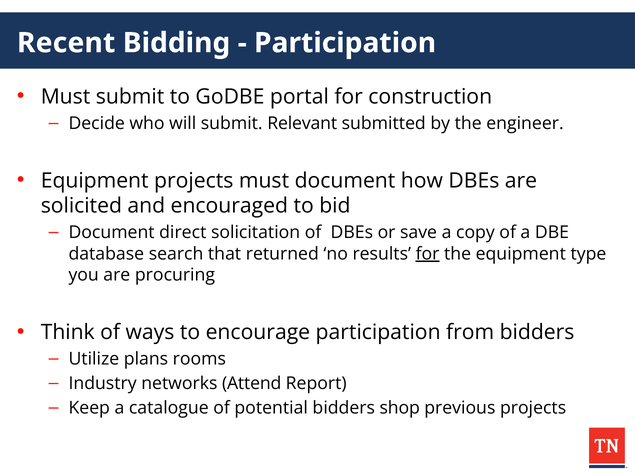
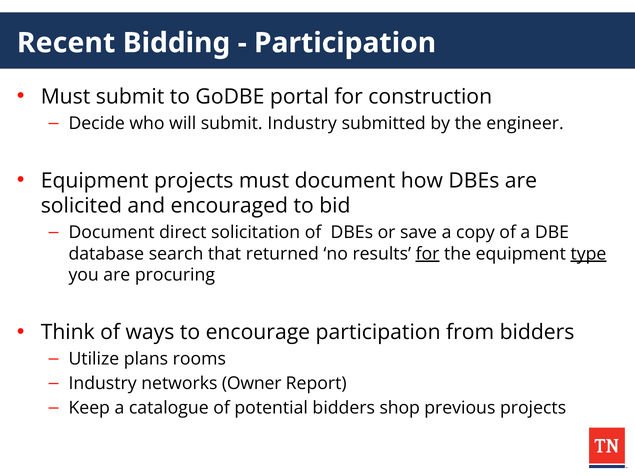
submit Relevant: Relevant -> Industry (302, 123)
type underline: none -> present (588, 254)
Attend: Attend -> Owner (252, 384)
